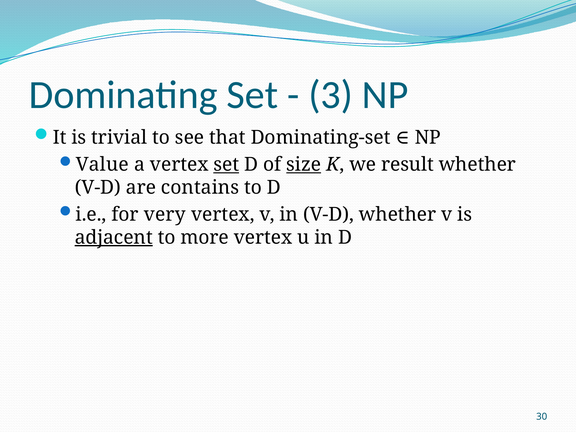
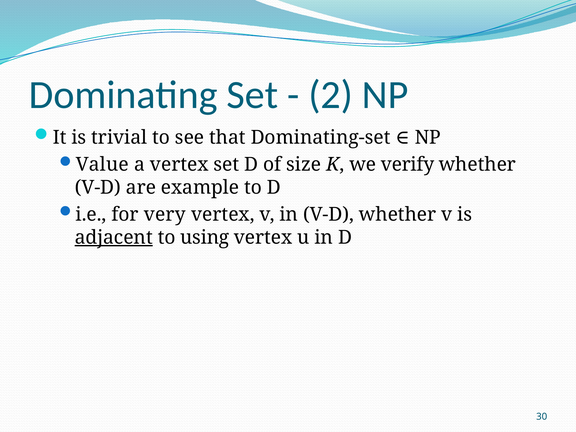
3: 3 -> 2 (331, 95)
set underline: present -> none (226, 164)
size underline: present -> none (304, 164)
result: result -> verify (408, 164)
contains: contains -> example (200, 188)
more: more -> using (205, 237)
